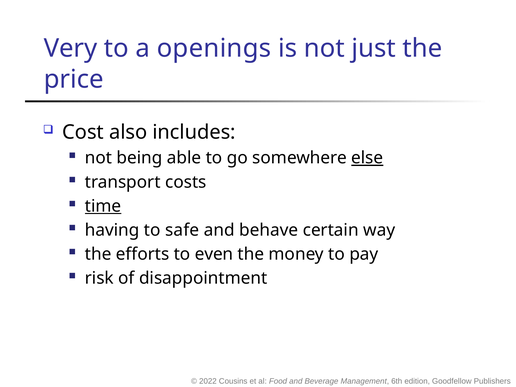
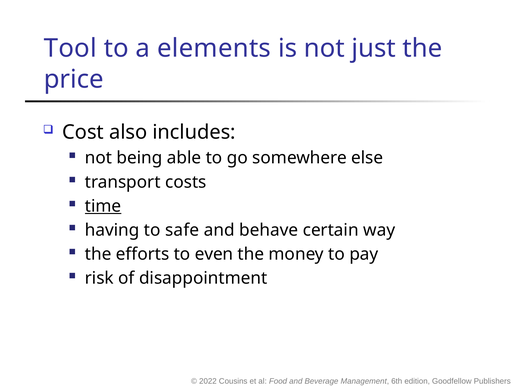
Very: Very -> Tool (70, 48)
openings: openings -> elements (214, 48)
else underline: present -> none (367, 158)
